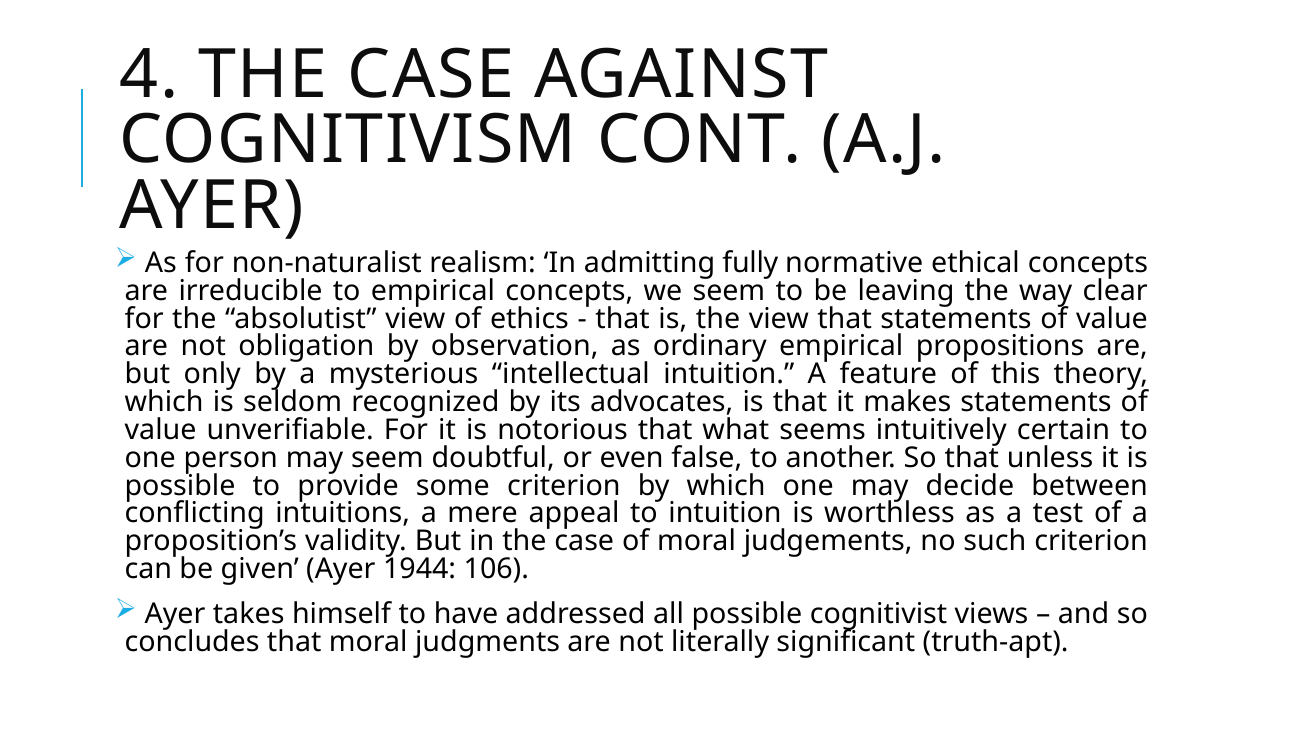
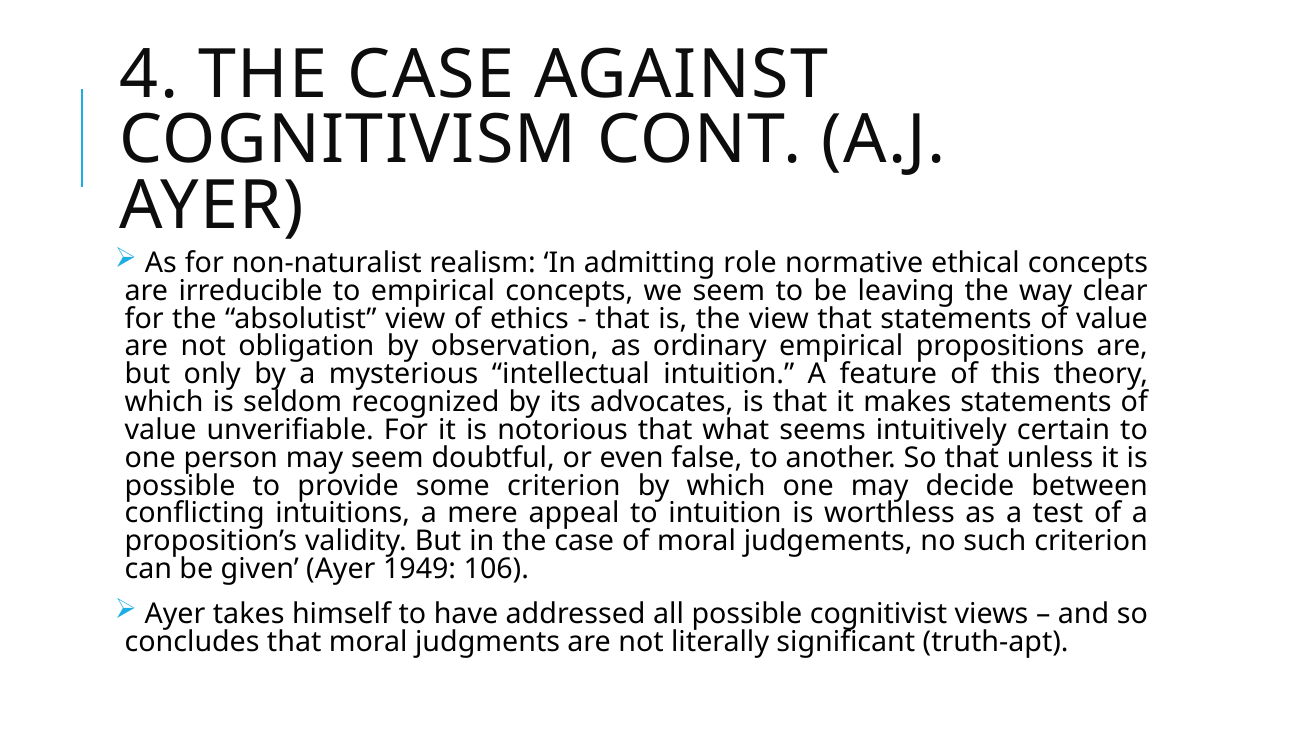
fully: fully -> role (750, 263)
1944: 1944 -> 1949 (420, 569)
